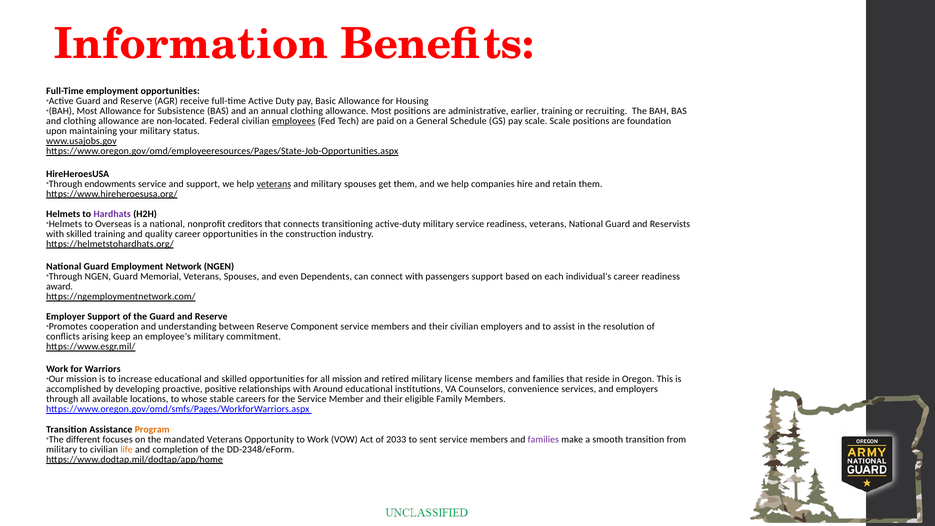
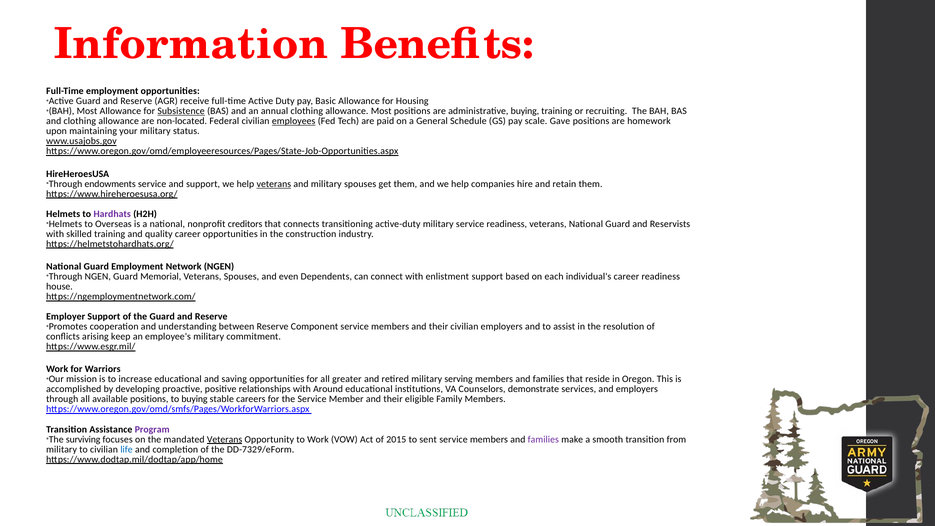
Subsistence underline: none -> present (181, 111)
administrative earlier: earlier -> buying (525, 111)
scale Scale: Scale -> Gave (560, 121)
foundation: foundation -> homework (649, 121)
passengers: passengers -> enlistment (447, 277)
award: award -> house (59, 287)
and skilled: skilled -> saving (234, 379)
all mission: mission -> greater (347, 379)
license: license -> serving (459, 379)
convenience: convenience -> demonstrate (533, 389)
available locations: locations -> positions (149, 399)
to whose: whose -> buying (194, 399)
Program colour: orange -> purple (152, 429)
different: different -> surviving (83, 439)
Veterans underline: none -> present (225, 439)
2033: 2033 -> 2015 (396, 439)
life colour: orange -> blue (127, 449)
DD-2348/eForm: DD-2348/eForm -> DD-7329/eForm (261, 449)
